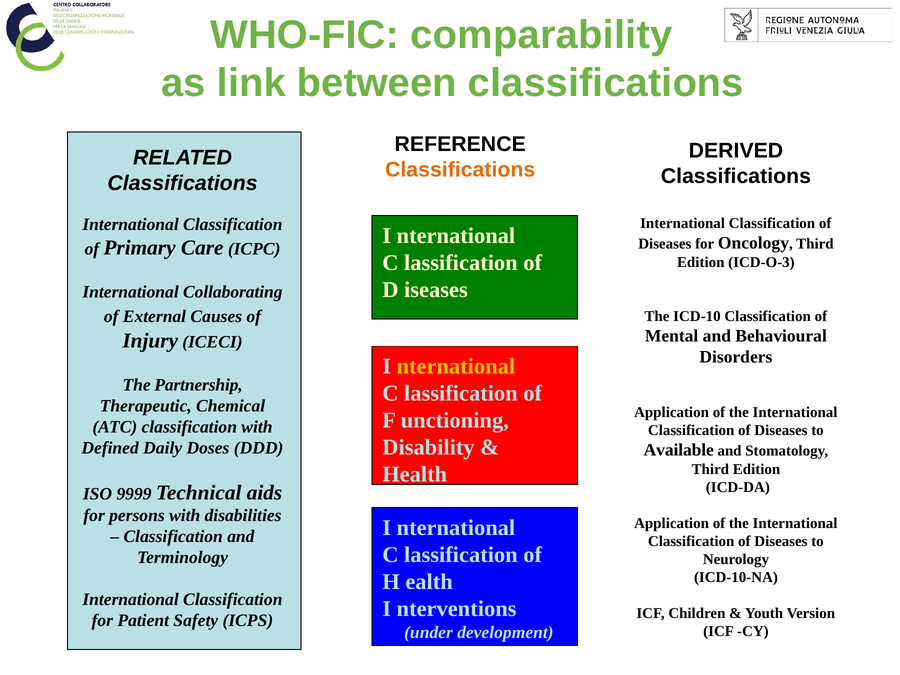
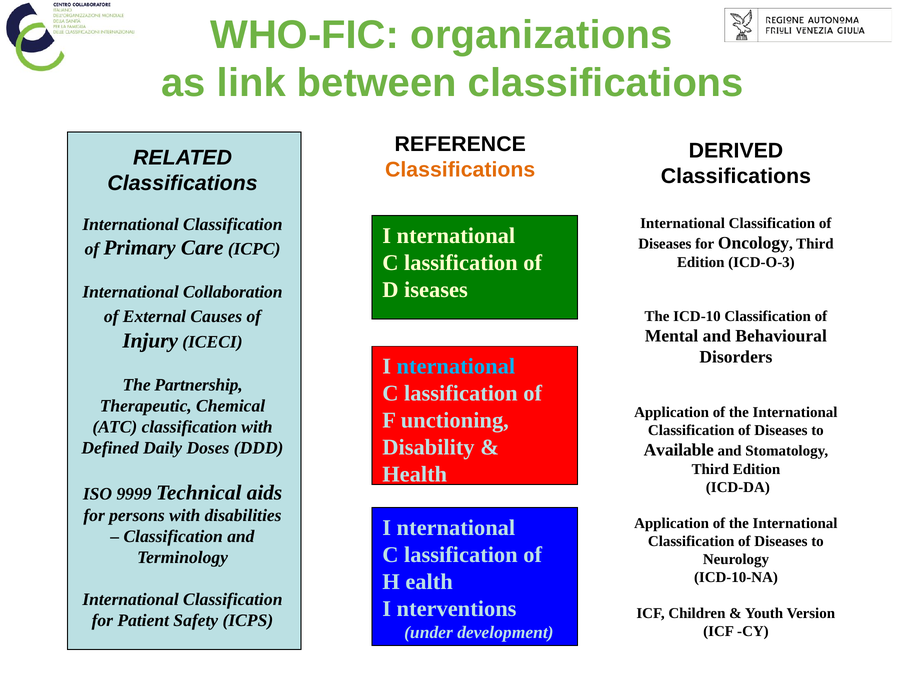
comparability: comparability -> organizations (541, 35)
Collaborating: Collaborating -> Collaboration (233, 292)
nternational colour: yellow -> light blue (456, 366)
